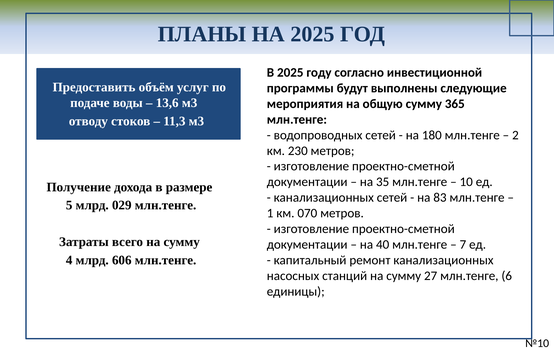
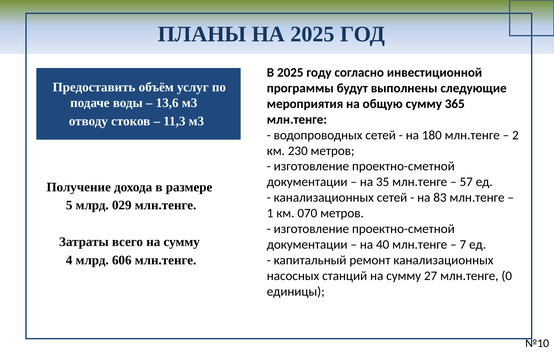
10: 10 -> 57 (466, 182)
6: 6 -> 0 (507, 276)
